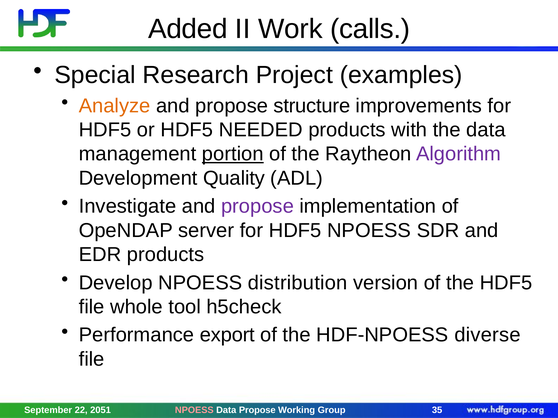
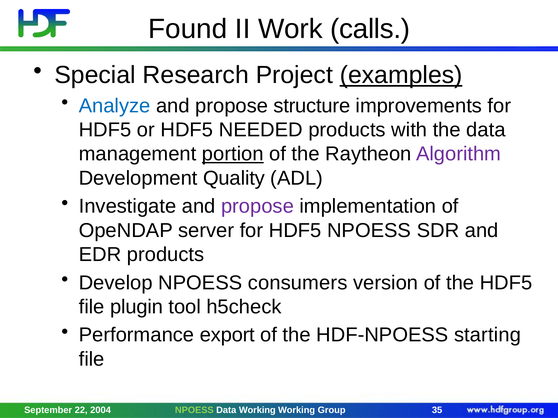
Added: Added -> Found (188, 29)
examples underline: none -> present (401, 75)
Analyze colour: orange -> blue (115, 106)
distribution: distribution -> consumers (298, 283)
whole: whole -> plugin (137, 307)
diverse: diverse -> starting (488, 335)
2051: 2051 -> 2004 (101, 411)
NPOESS colour: pink -> light green (194, 411)
Data Propose: Propose -> Working (257, 411)
